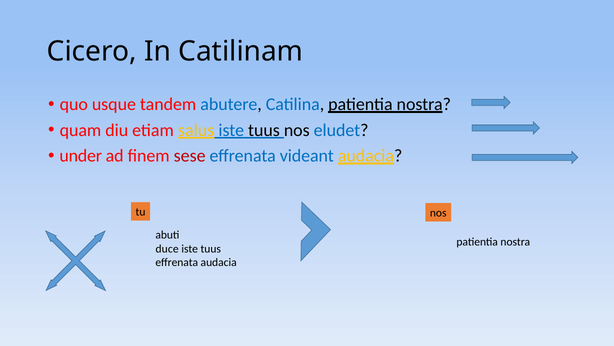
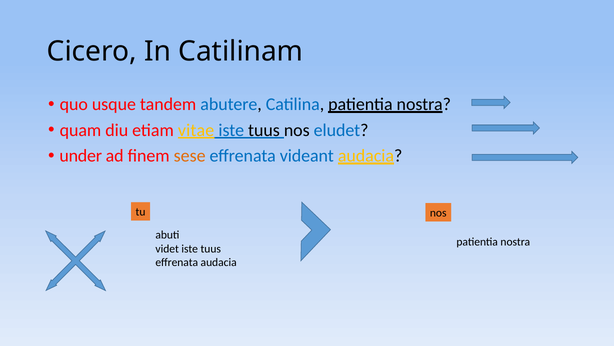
salus: salus -> vitae (196, 130)
sese colour: red -> orange (190, 156)
duce: duce -> videt (167, 248)
